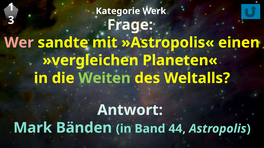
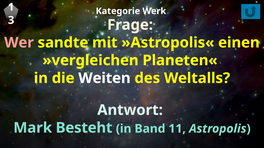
Weiten colour: light green -> white (104, 78)
Bänden: Bänden -> Besteht (84, 128)
44: 44 -> 11 (177, 129)
